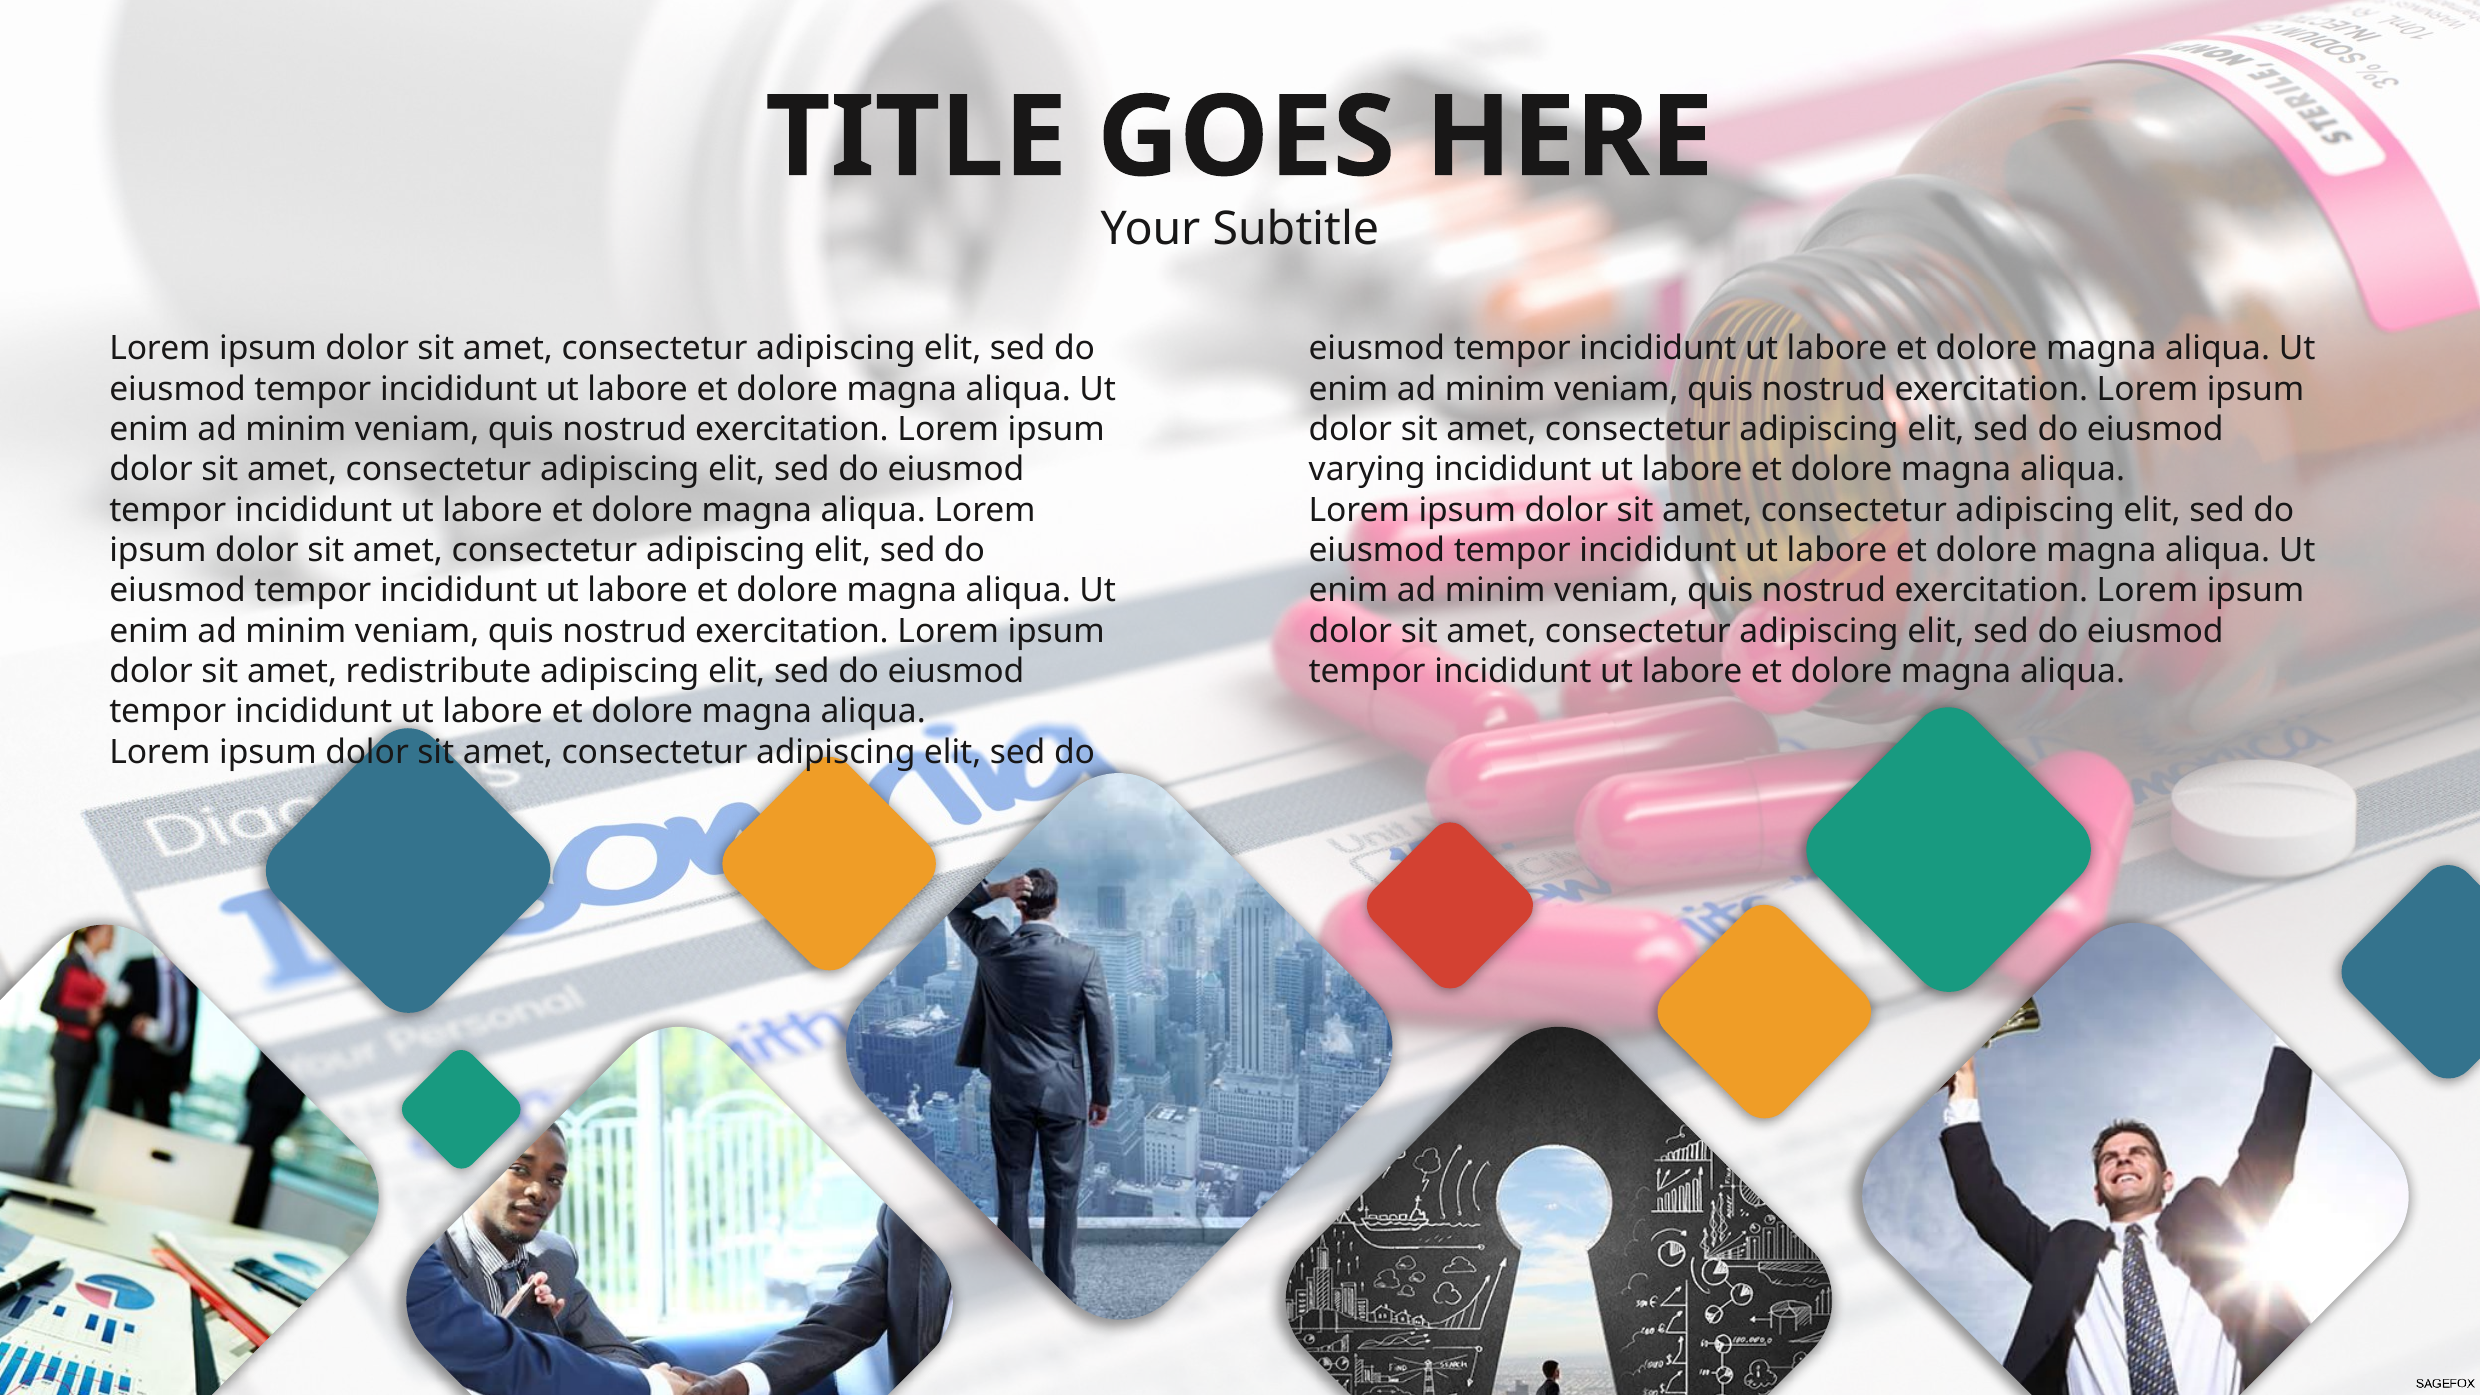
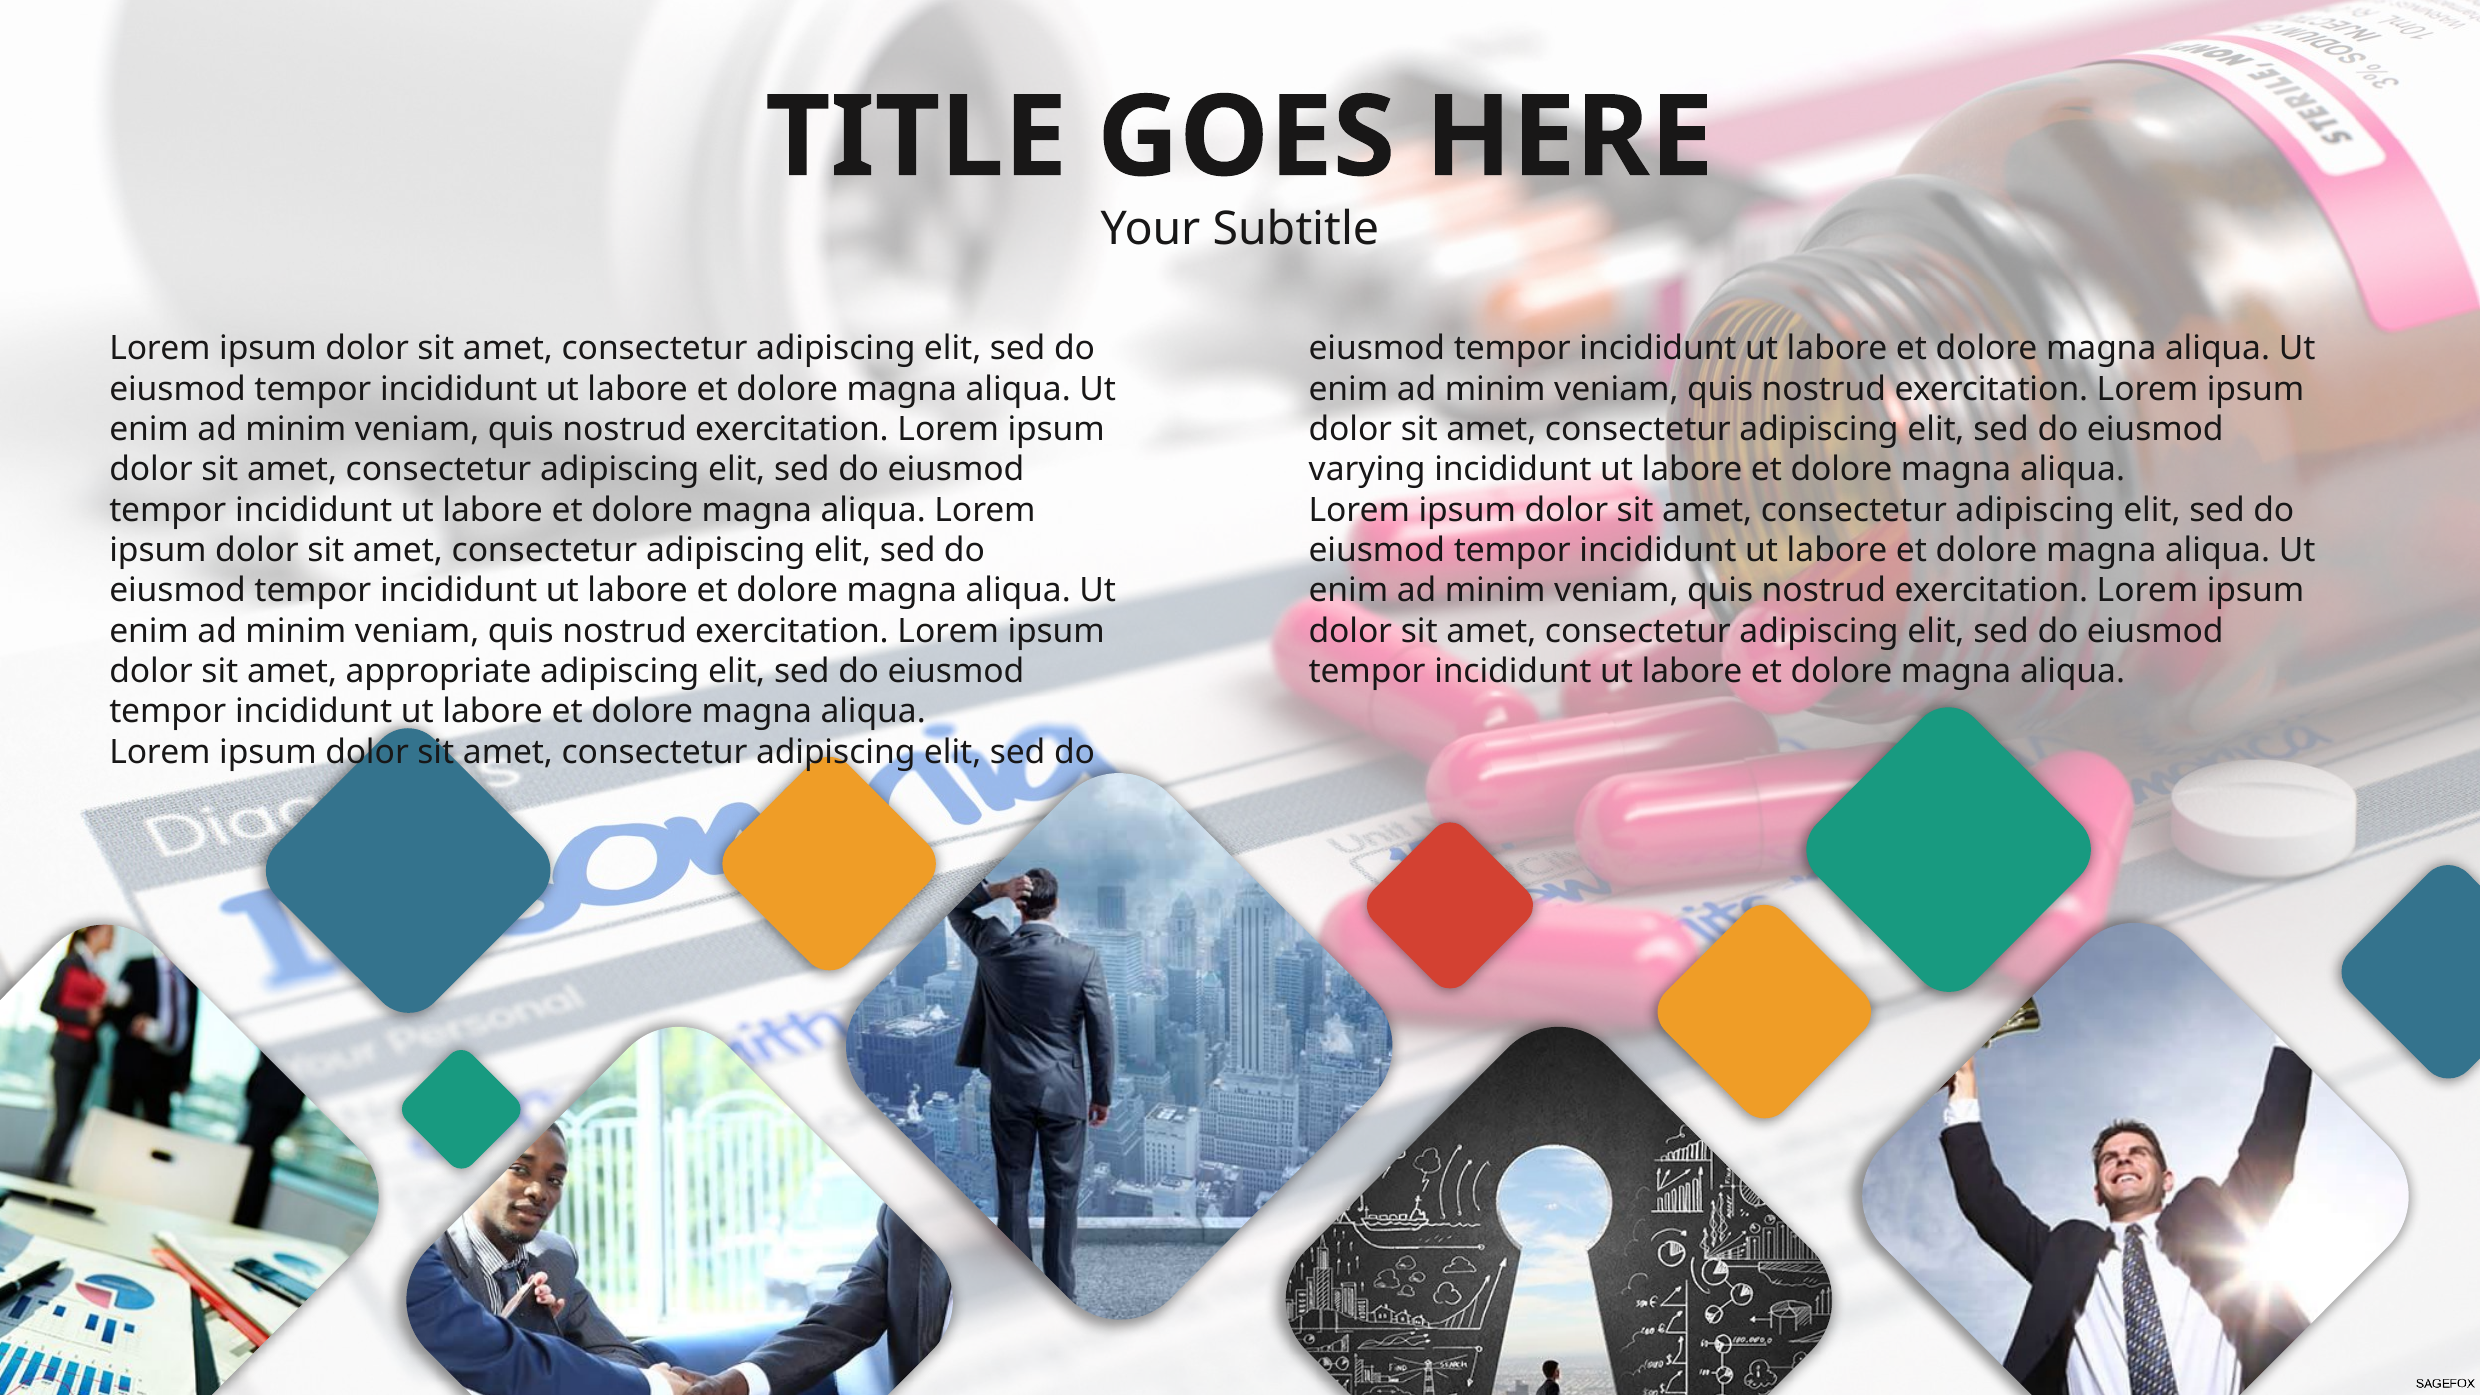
redistribute: redistribute -> appropriate (439, 671)
